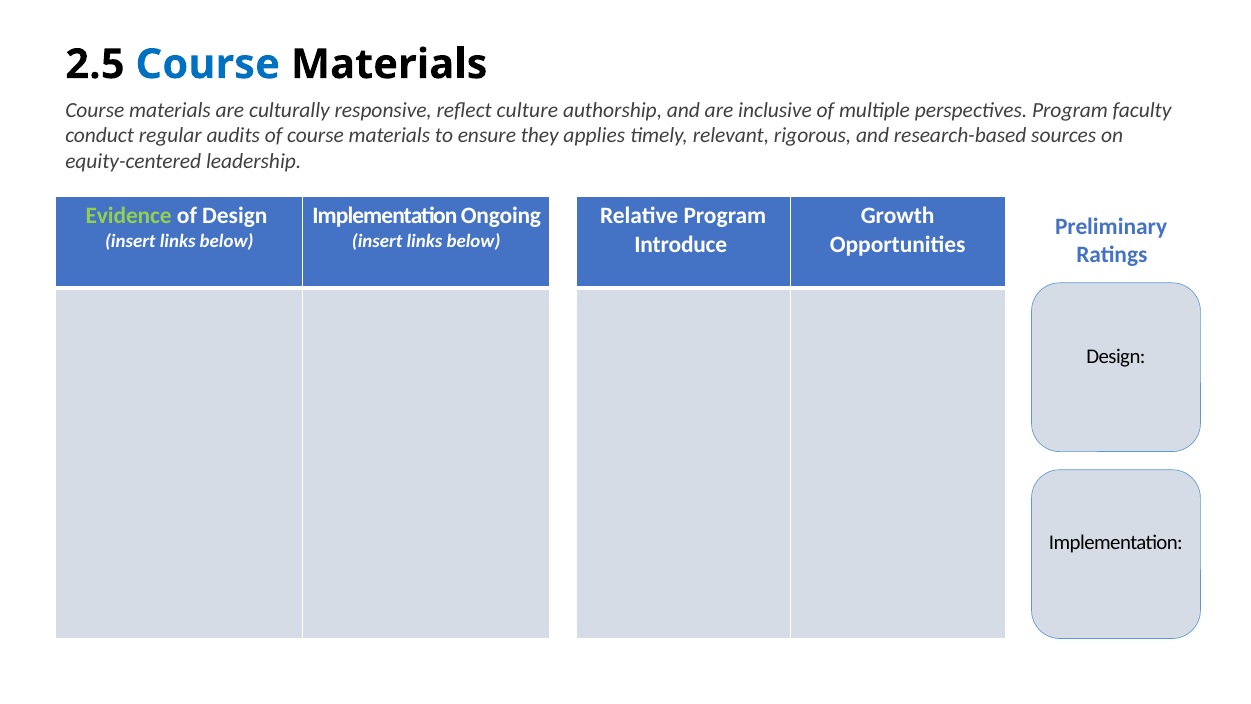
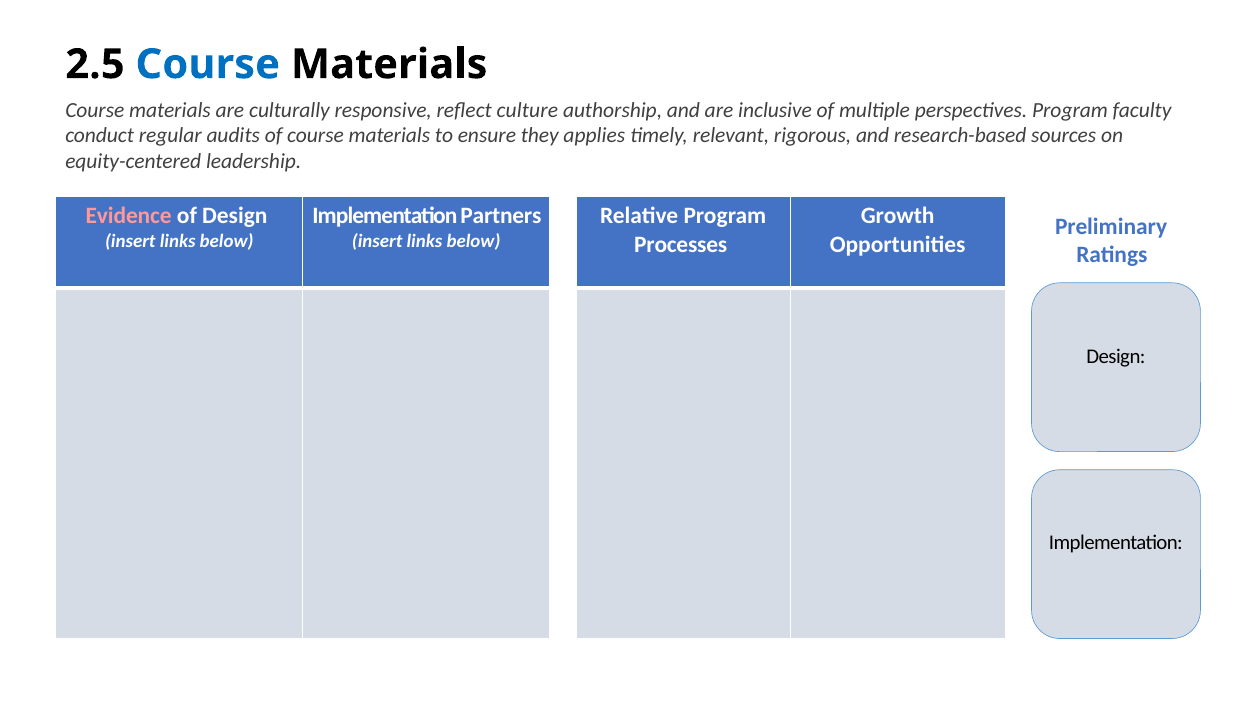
Evidence colour: light green -> pink (129, 216)
Ongoing: Ongoing -> Partners (501, 216)
Introduce: Introduce -> Processes (681, 244)
